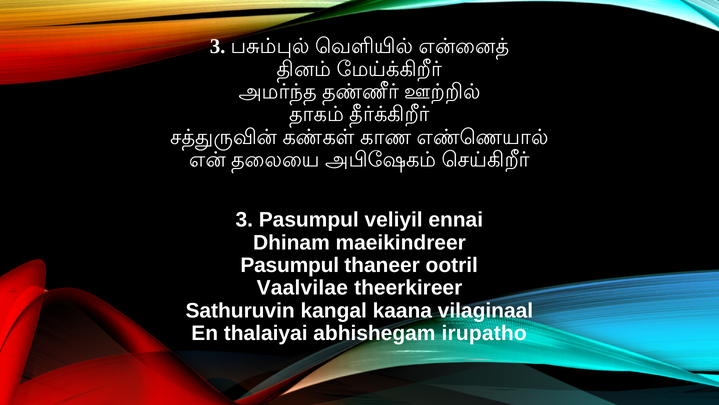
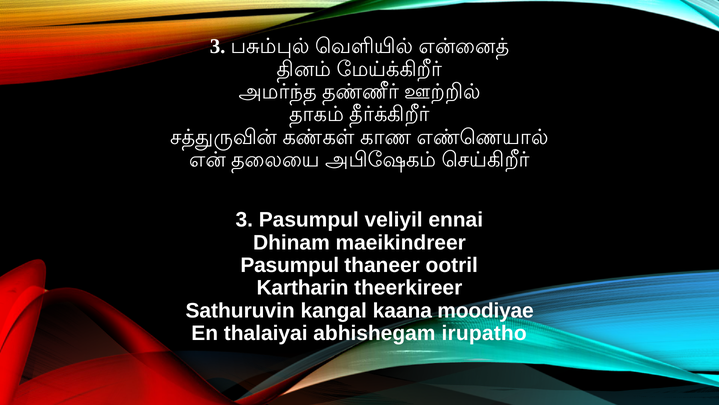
Vaalvilae: Vaalvilae -> Kartharin (303, 288)
vilaginaal: vilaginaal -> moodiyae (486, 310)
